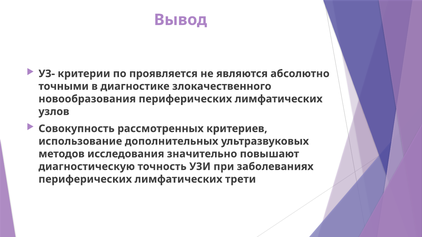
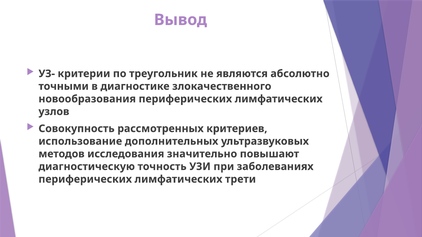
проявляется: проявляется -> треугольник (163, 74)
